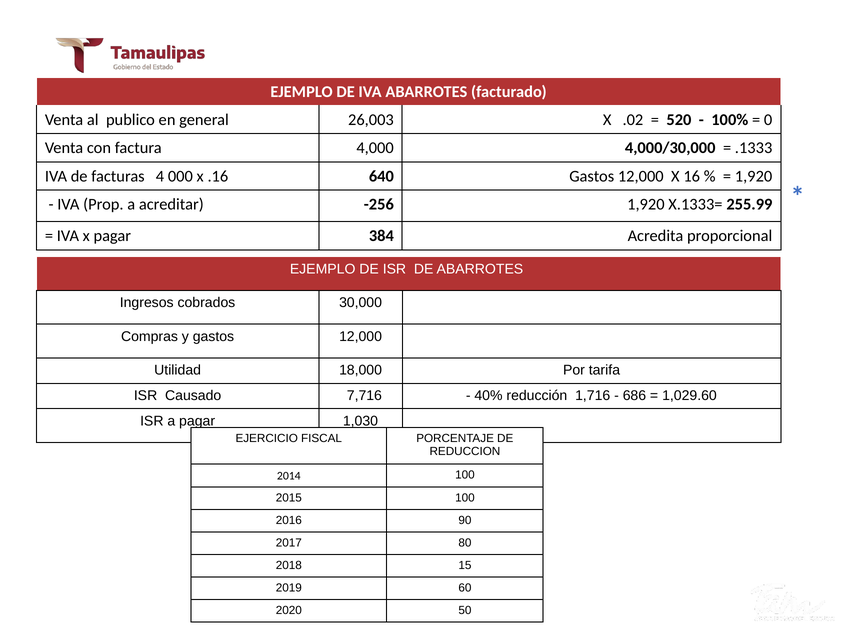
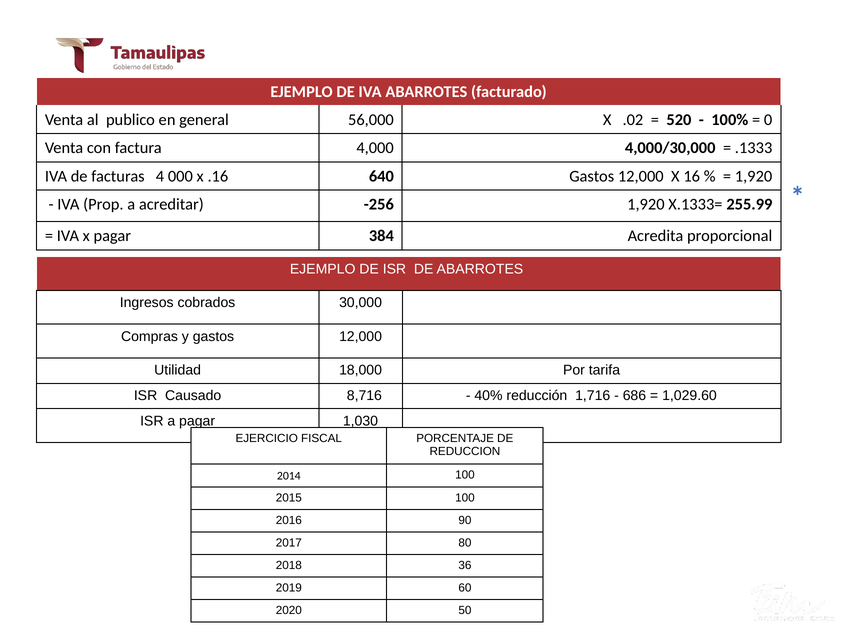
26,003: 26,003 -> 56,000 (371, 120)
7,716: 7,716 -> 8,716 (364, 396)
15: 15 -> 36 (465, 565)
